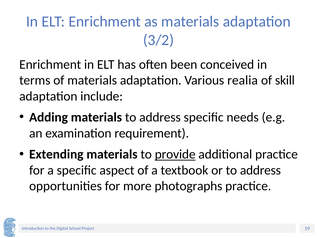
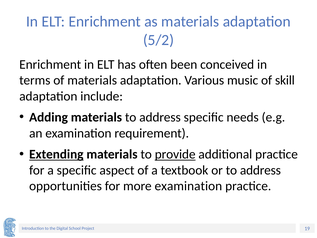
3/2: 3/2 -> 5/2 (158, 40)
realia: realia -> music (243, 80)
Extending underline: none -> present (56, 154)
more photographs: photographs -> examination (188, 186)
